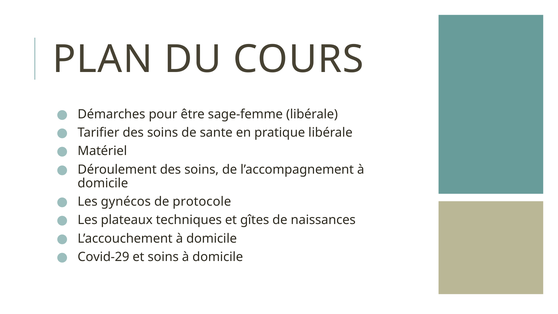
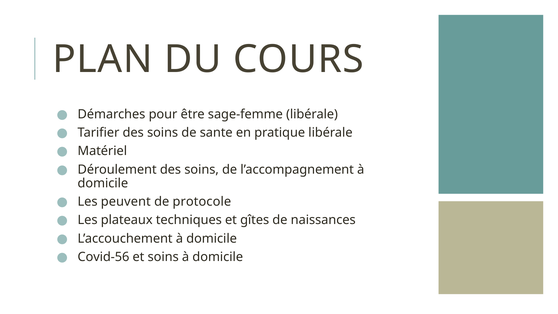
gynécos: gynécos -> peuvent (126, 202)
Covid-29: Covid-29 -> Covid-56 (103, 257)
